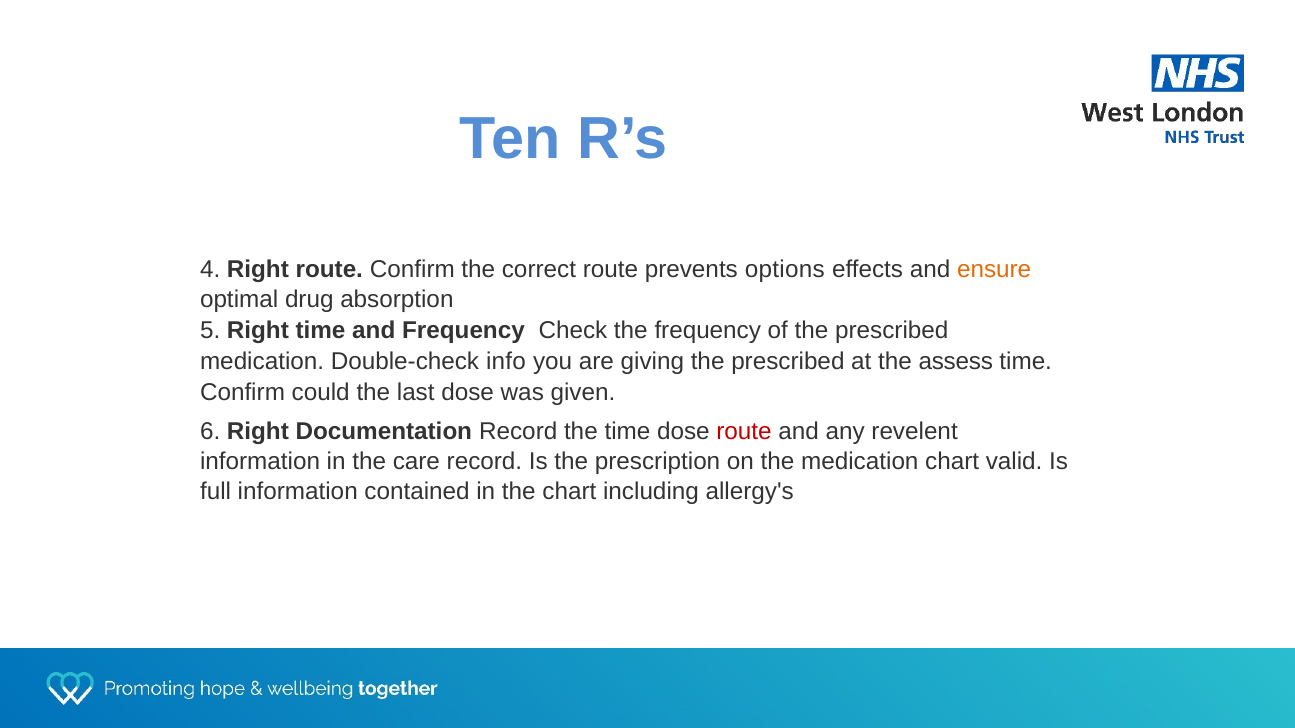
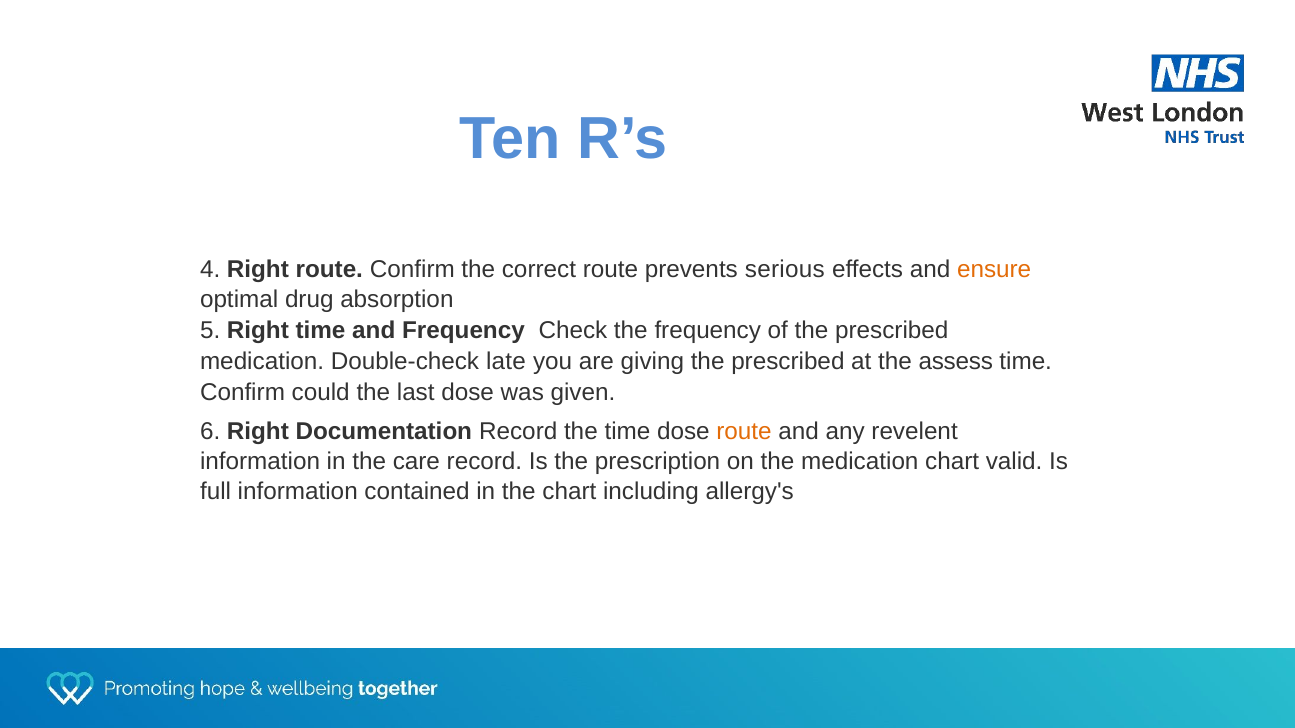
options: options -> serious (785, 269)
info: info -> late (506, 362)
route colour: red -> orange (744, 431)
